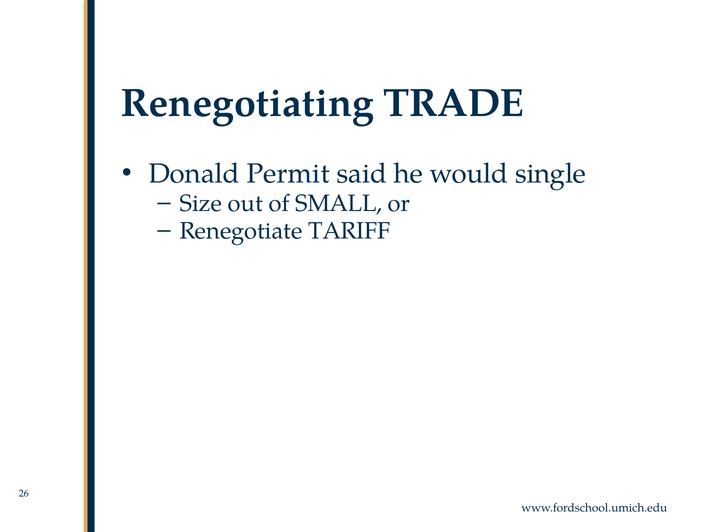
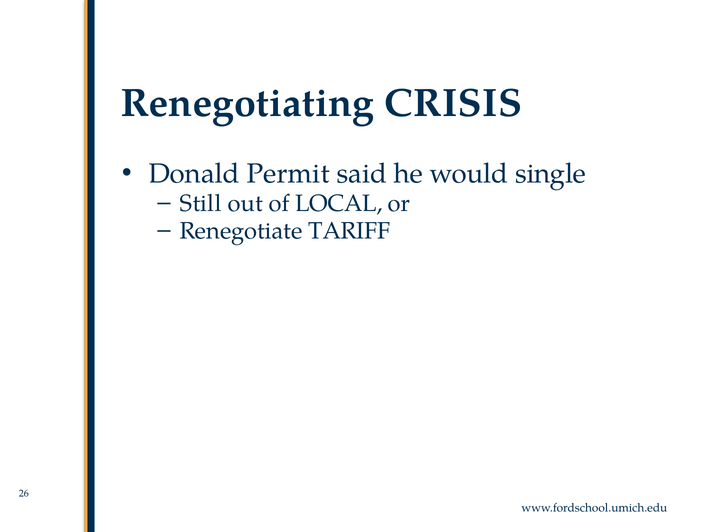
TRADE: TRADE -> CRISIS (453, 103)
Size: Size -> Still (201, 204)
SMALL: SMALL -> LOCAL (339, 204)
